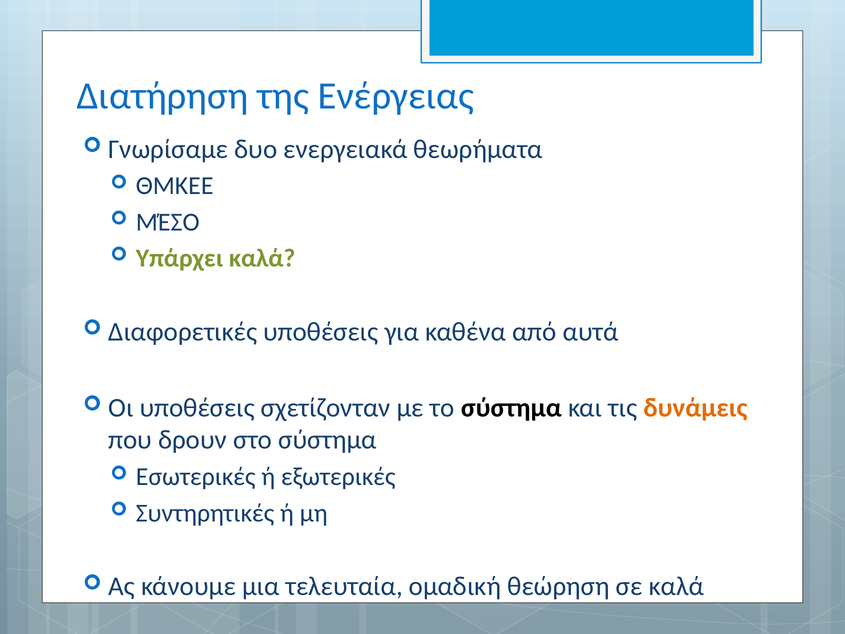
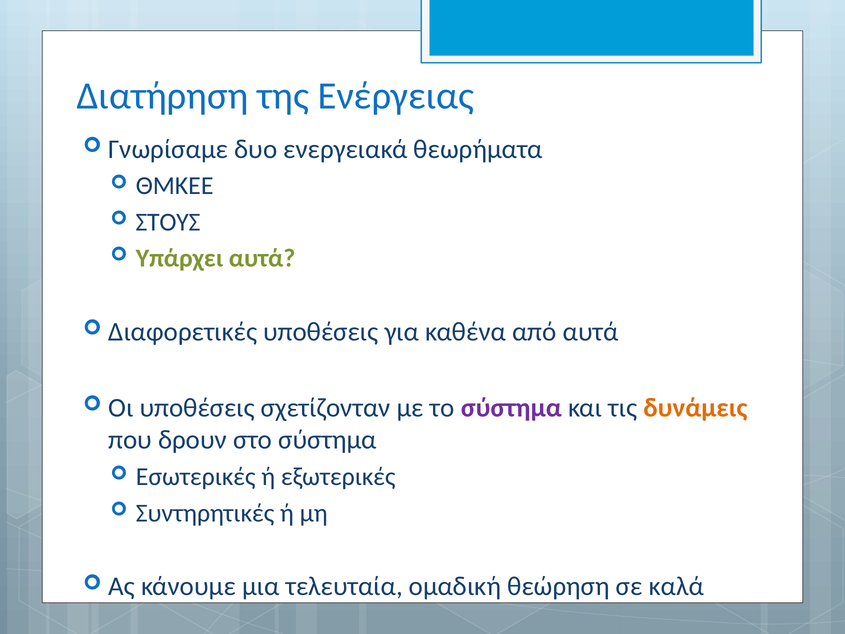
ΜΈΣΟ: ΜΈΣΟ -> ΣΤΟΥΣ (168, 222)
Υπάρχει καλά: καλά -> αυτά (262, 258)
σύστημα colour: black -> purple (511, 408)
